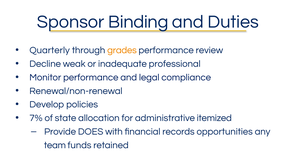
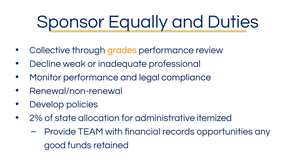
Binding: Binding -> Equally (138, 22)
Quarterly: Quarterly -> Collective (50, 50)
7%: 7% -> 2% (36, 118)
DOES: DOES -> TEAM (91, 132)
team: team -> good (55, 146)
